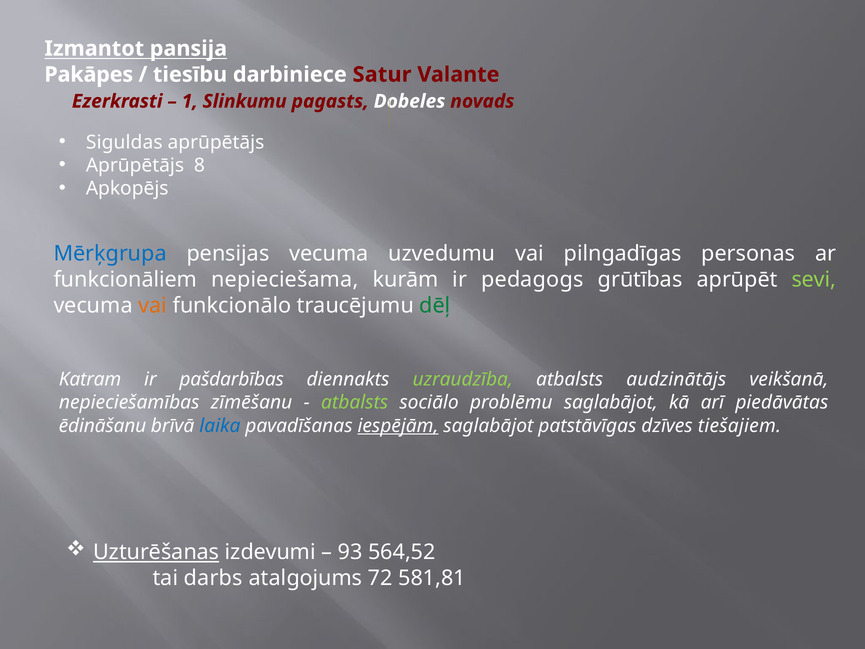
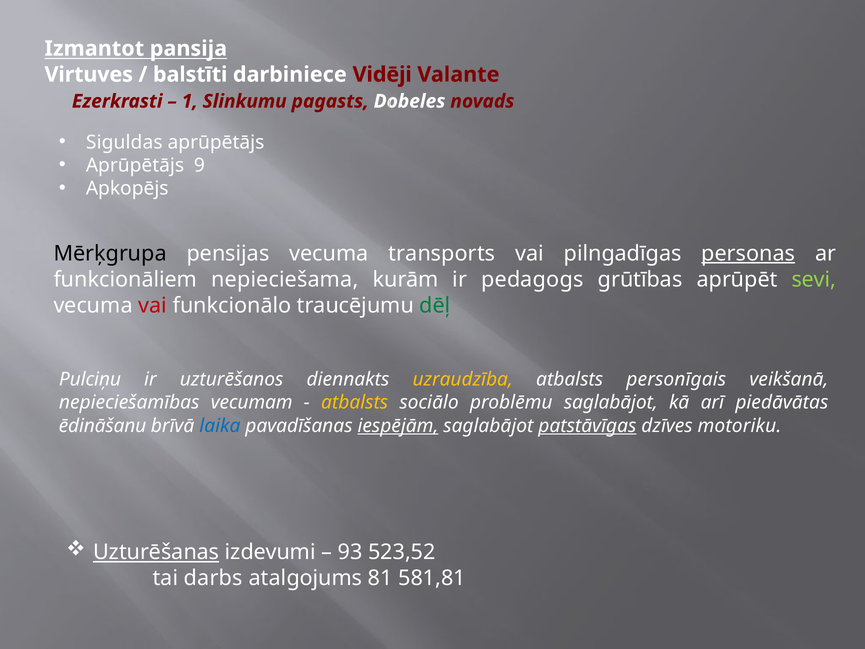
Pakāpes: Pakāpes -> Virtuves (89, 75)
tiesību: tiesību -> balstīti (190, 75)
Satur: Satur -> Vidēji (382, 75)
8: 8 -> 9 (199, 165)
Mērķgrupa colour: blue -> black (110, 253)
uzvedumu: uzvedumu -> transports (442, 253)
personas underline: none -> present (748, 253)
vai colour: orange -> red (153, 305)
Katram: Katram -> Pulciņu (90, 379)
pašdarbības: pašdarbības -> uzturēšanos (232, 379)
uzraudzība colour: light green -> yellow (463, 379)
audzinātājs: audzinātājs -> personīgais (676, 379)
zīmēšanu: zīmēšanu -> vecumam (252, 402)
atbalsts colour: light green -> yellow (355, 402)
patstāvīgas underline: none -> present (587, 426)
tiešajiem: tiešajiem -> motoriku (739, 426)
564,52: 564,52 -> 523,52 (402, 552)
72: 72 -> 81 (380, 578)
